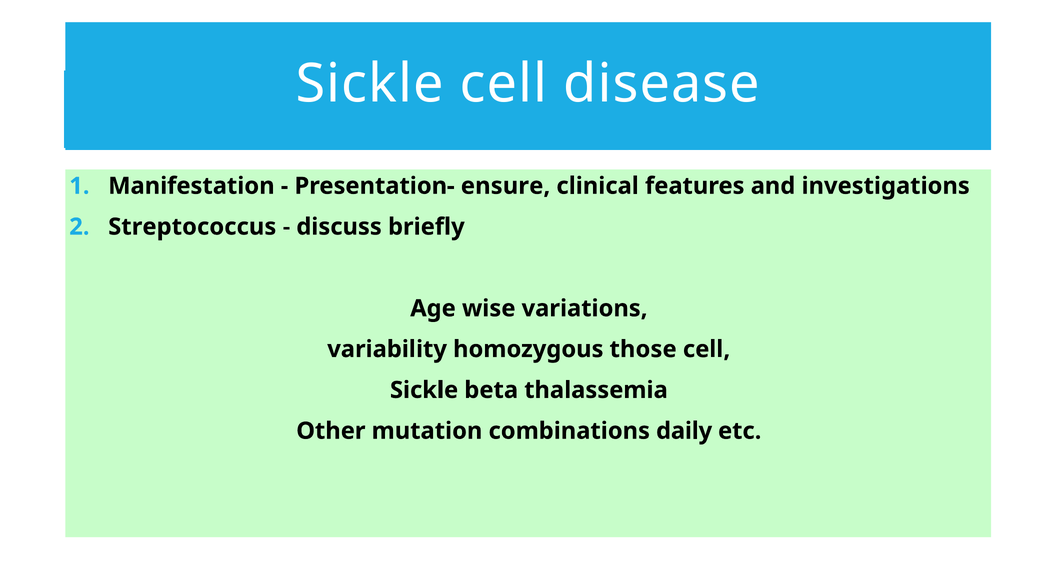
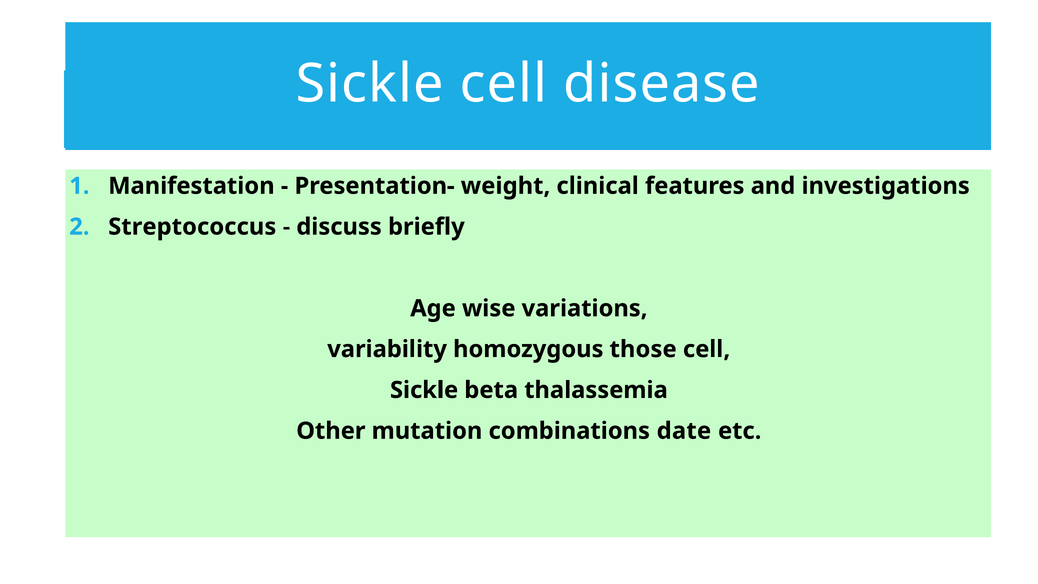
ensure: ensure -> weight (506, 186)
daily: daily -> date (684, 431)
